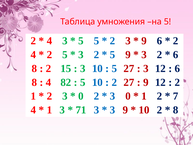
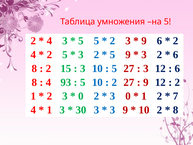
82: 82 -> 93 (66, 82)
71: 71 -> 30 (81, 110)
